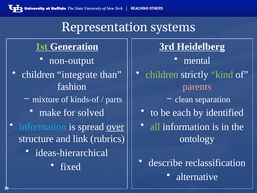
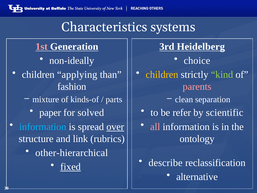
Representation: Representation -> Characteristics (104, 27)
1st colour: light green -> pink (42, 47)
non-output: non-output -> non-ideally (72, 61)
mental: mental -> choice (197, 61)
integrate: integrate -> applying (77, 75)
children colour: light green -> yellow (162, 75)
make: make -> paper (50, 113)
each: each -> refer (182, 113)
identified: identified -> scientific (225, 113)
all colour: light green -> pink (155, 127)
ideas-hierarchical: ideas-hierarchical -> other-hierarchical (72, 153)
fixed underline: none -> present (71, 167)
